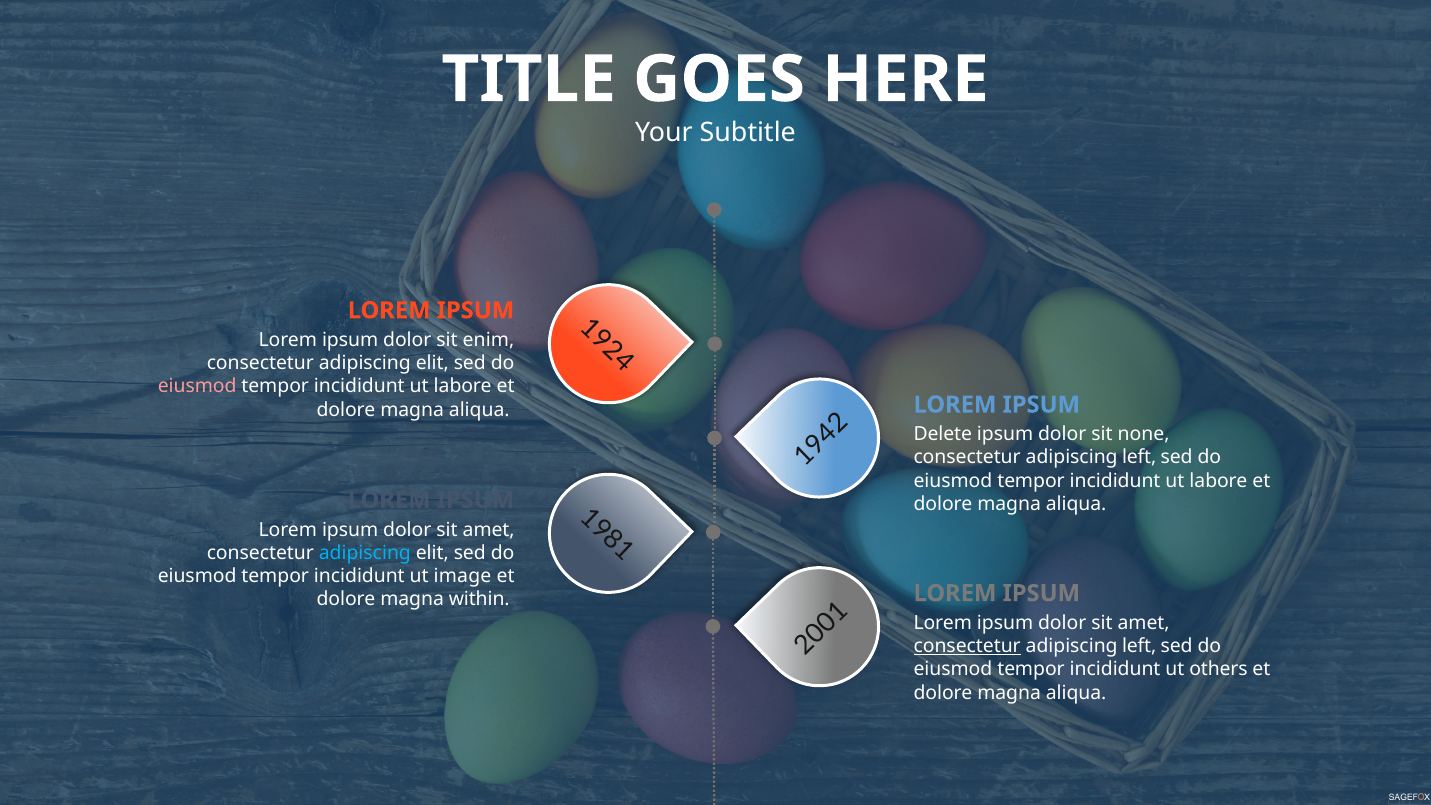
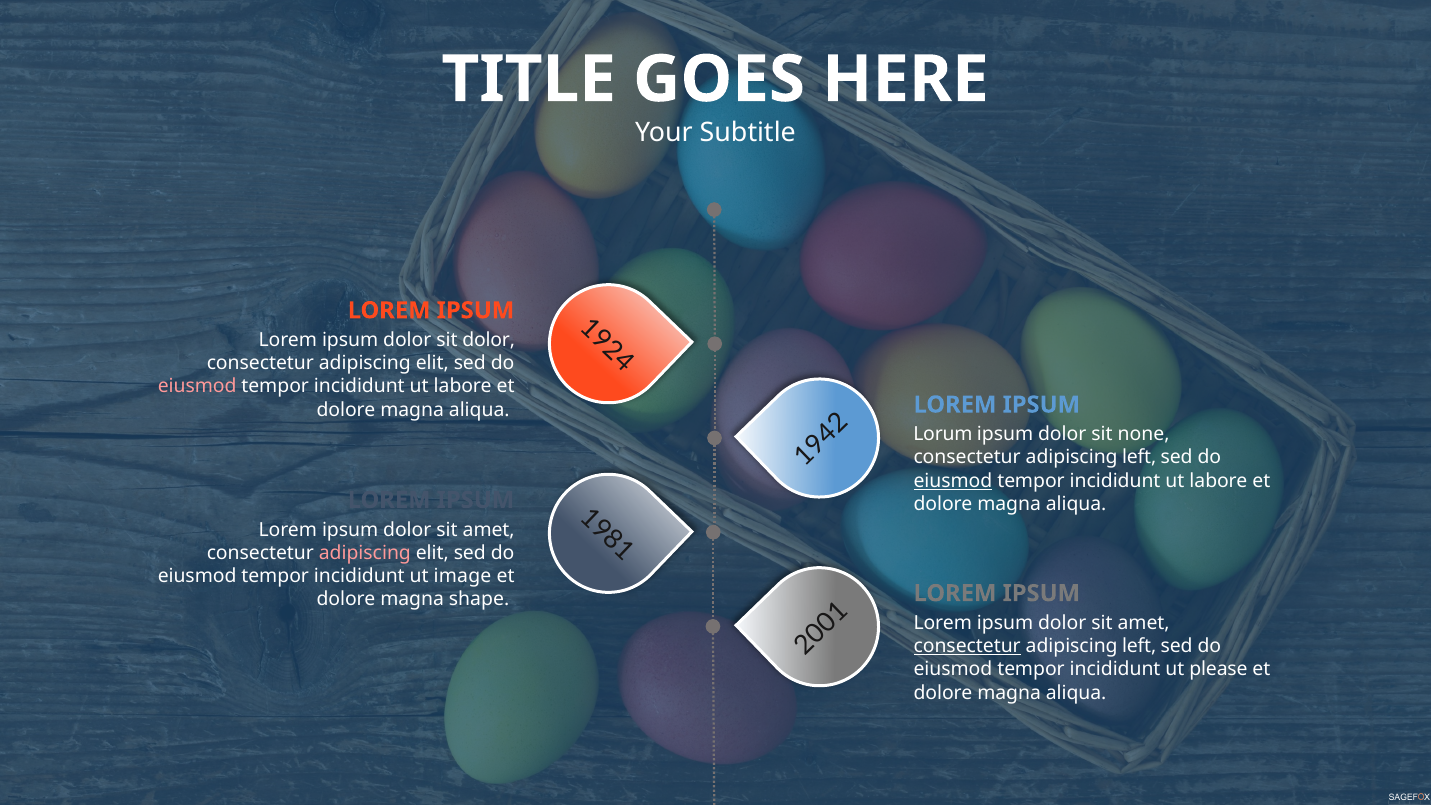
sit enim: enim -> dolor (489, 340)
Delete: Delete -> Lorum (943, 434)
eiusmod underline: none -> present (953, 481)
adipiscing colour: light blue -> pink (365, 553)
within: within -> shape (479, 599)
others: others -> please (1218, 669)
